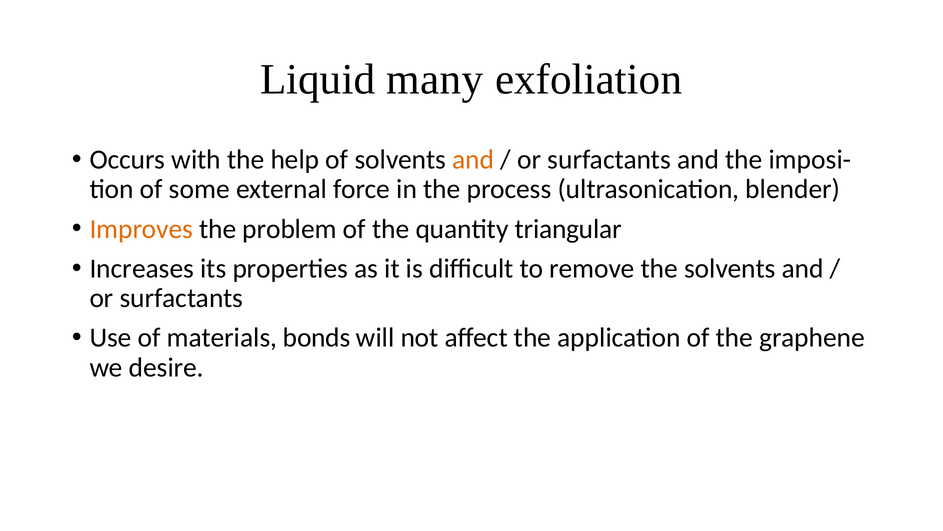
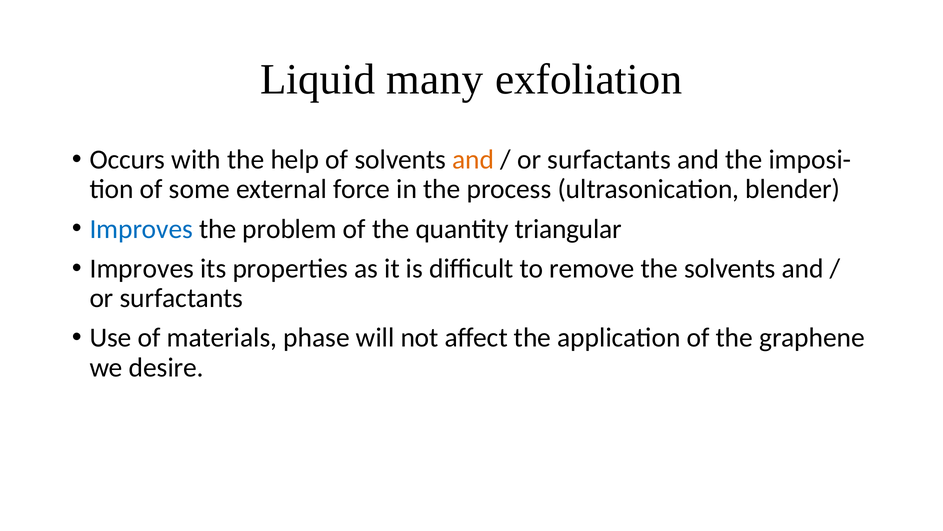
Improves colour: orange -> blue (141, 229)
Increases: Increases -> Improves (142, 268)
bonds: bonds -> phase (317, 337)
